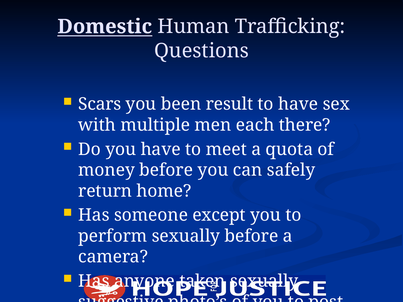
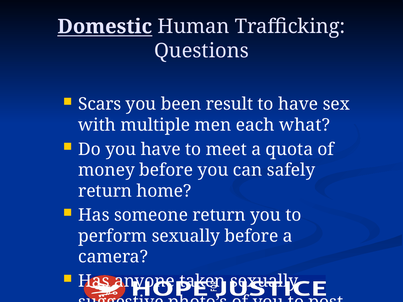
there: there -> what (305, 125)
someone except: except -> return (219, 215)
